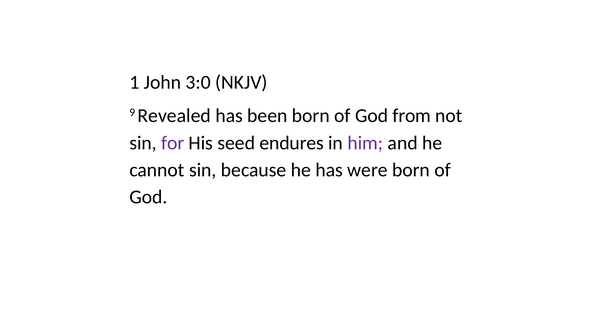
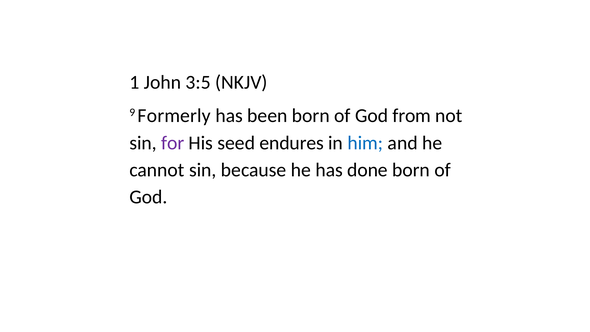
3:0: 3:0 -> 3:5 (198, 82)
Revealed: Revealed -> Formerly (174, 116)
him colour: purple -> blue (365, 143)
were: were -> done (367, 170)
